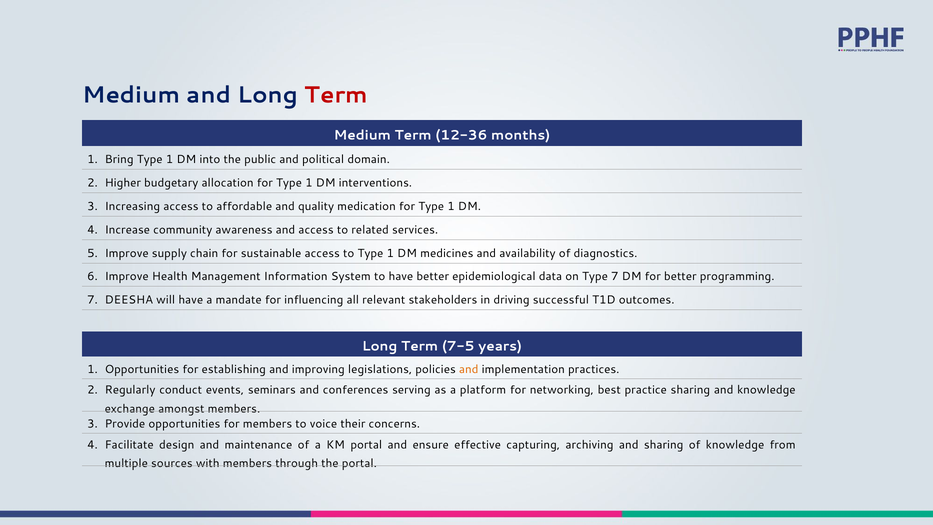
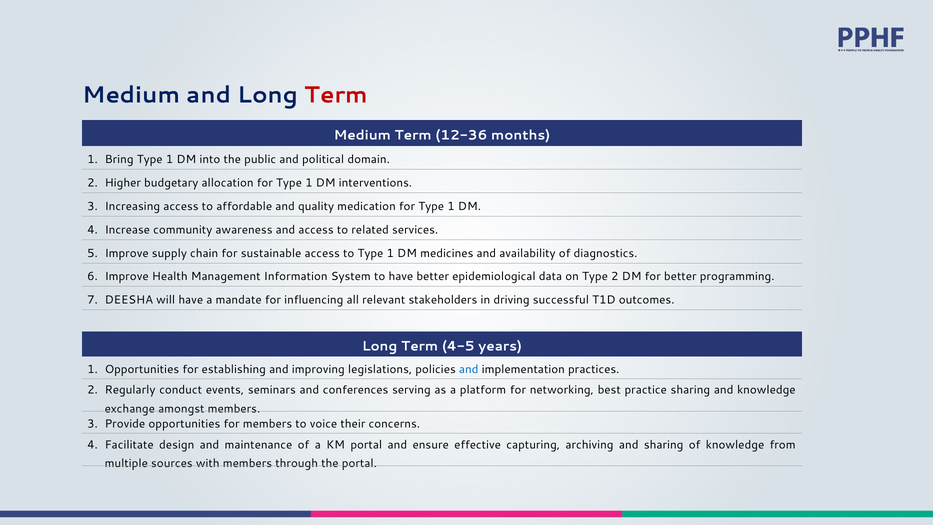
Type 7: 7 -> 2 (615, 276)
7-5: 7-5 -> 4-5 (458, 346)
and colour: orange -> blue (469, 369)
